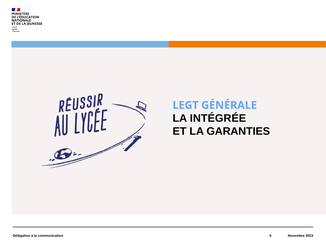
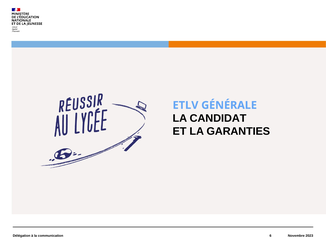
LEGT: LEGT -> ETLV (185, 105)
INTÉGRÉE: INTÉGRÉE -> CANDIDAT (218, 119)
